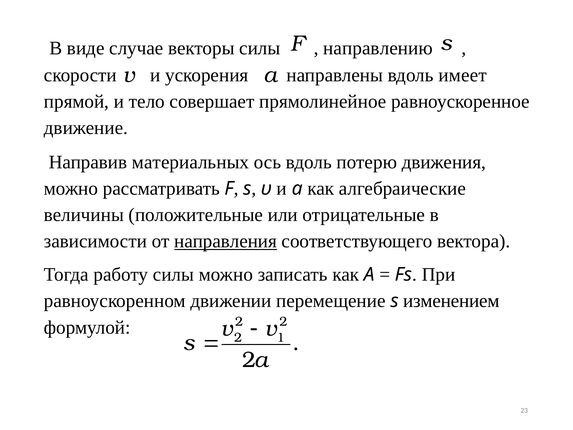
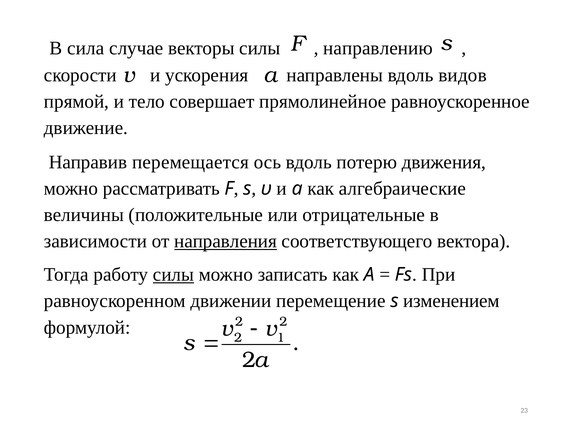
виде: виде -> сила (86, 48)
имеет: имеет -> видов (463, 75)
материальных: материальных -> перемещается (191, 162)
силы underline: none -> present (173, 274)
